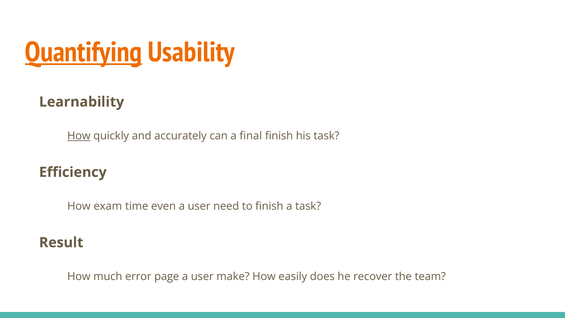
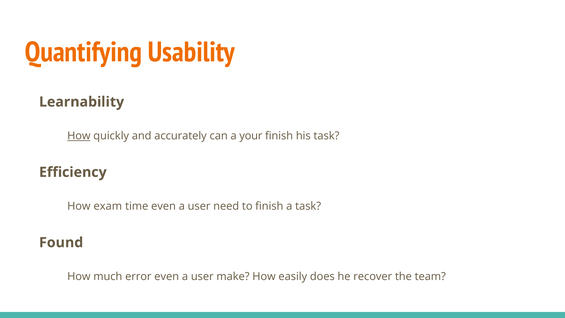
Quantifying underline: present -> none (83, 52)
final: final -> your (251, 136)
Result: Result -> Found (61, 242)
error page: page -> even (167, 276)
